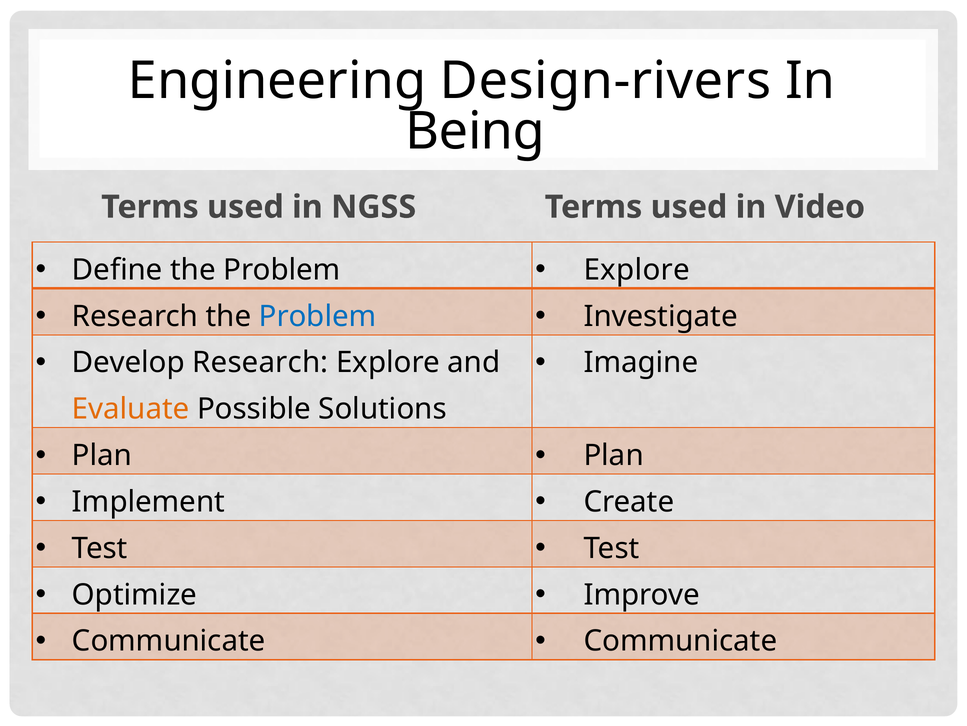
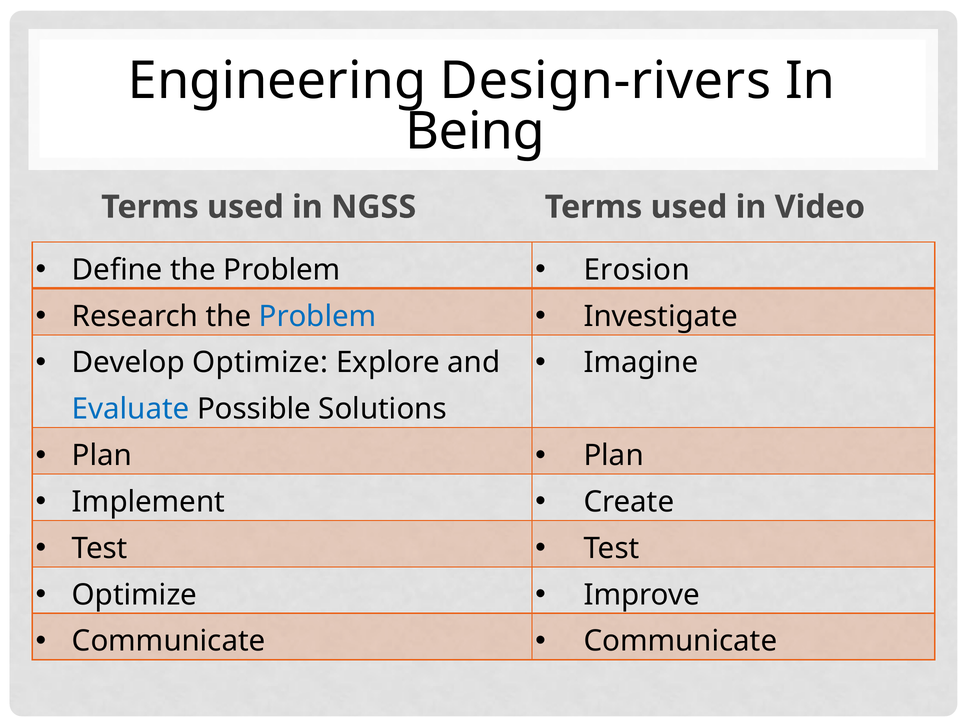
Explore: Explore -> Erosion (637, 270)
Develop Research: Research -> Optimize (260, 362)
Evaluate colour: orange -> blue (131, 409)
